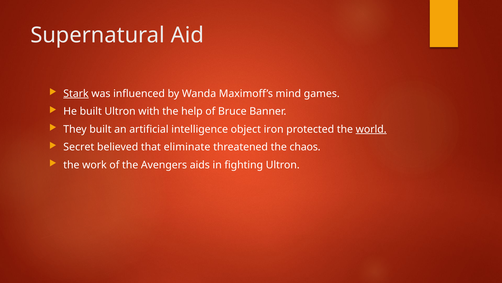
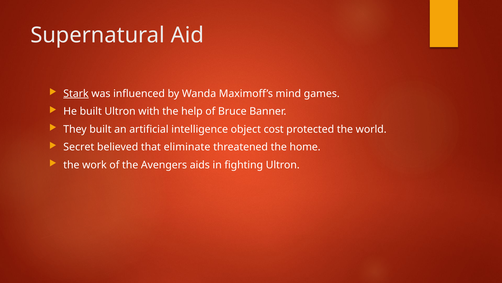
iron: iron -> cost (274, 129)
world underline: present -> none (371, 129)
chaos: chaos -> home (305, 147)
